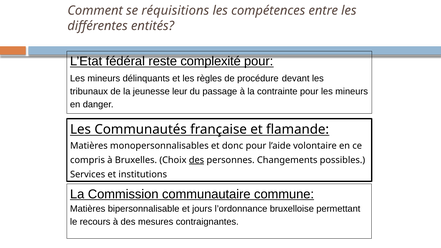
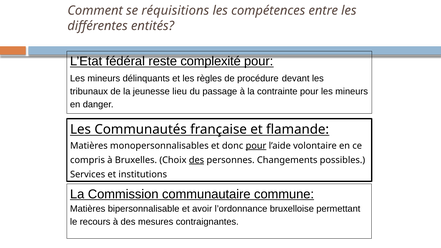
leur: leur -> lieu (180, 92)
pour underline: none -> present (256, 146)
jours: jours -> avoir (202, 209)
